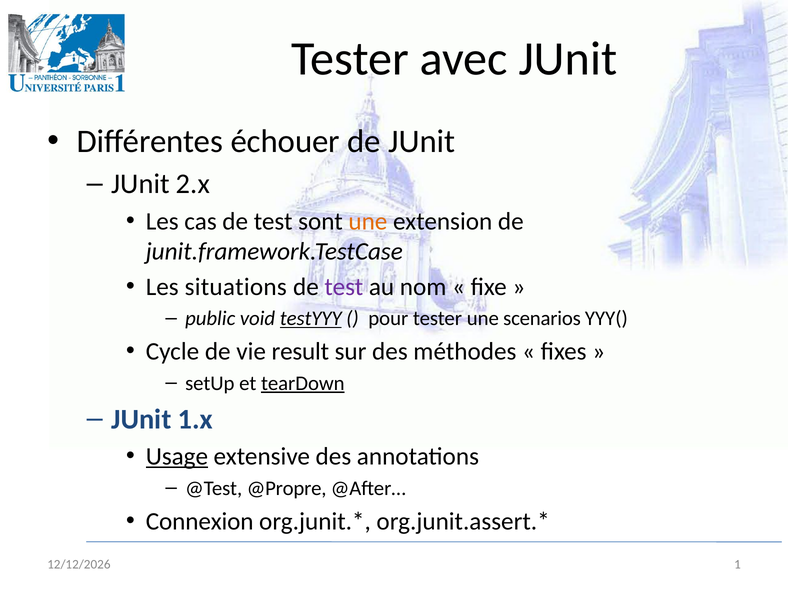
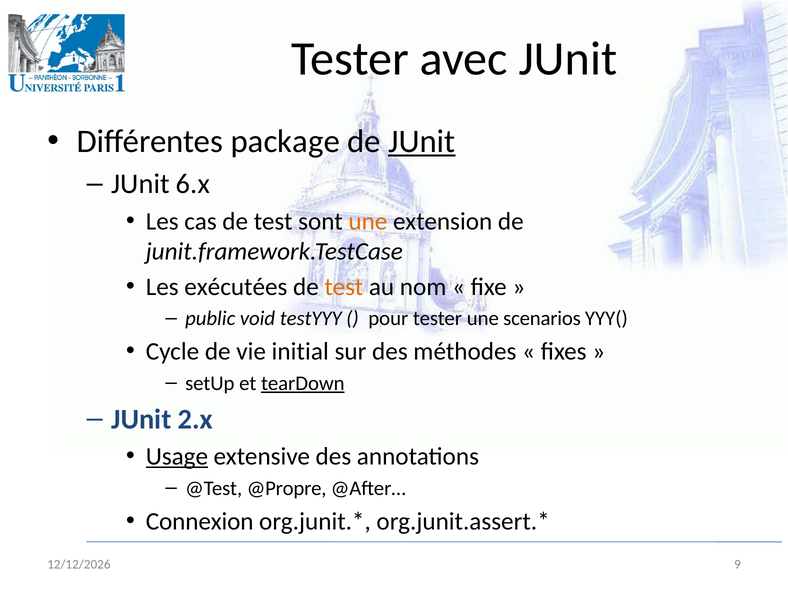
échouer: échouer -> package (285, 141)
JUnit underline: none -> present (422, 141)
2.x: 2.x -> 6.x (193, 184)
situations: situations -> exécutées (236, 287)
test colour: purple -> orange (344, 287)
testYYY underline: present -> none (311, 318)
result: result -> initial (300, 352)
1.x: 1.x -> 2.x (195, 419)
1: 1 -> 9 (737, 564)
